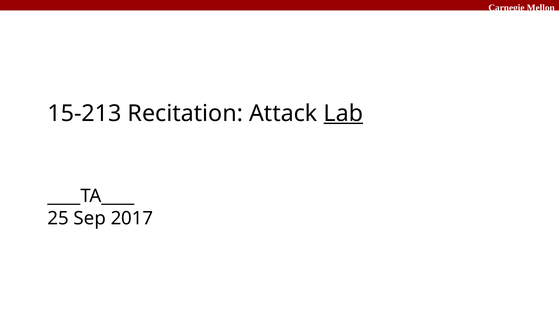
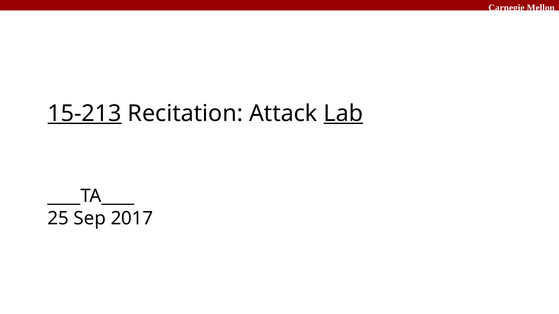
15-213 underline: none -> present (85, 114)
